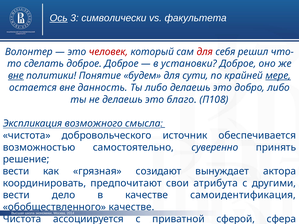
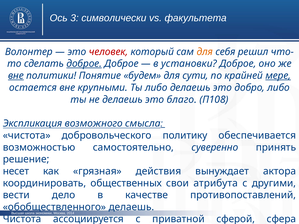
Ось underline: present -> none (59, 18)
для colour: red -> orange (205, 52)
доброе underline: none -> present (84, 64)
данность: данность -> крупными (103, 88)
источник: источник -> политику (185, 136)
вести: вести -> несет (16, 171)
созидают: созидают -> действия (158, 171)
предпочитают: предпочитают -> общественных (126, 183)
самоидентификация: самоидентификация -> противопоставлений (243, 195)
качестве: качестве -> делаешь (131, 207)
